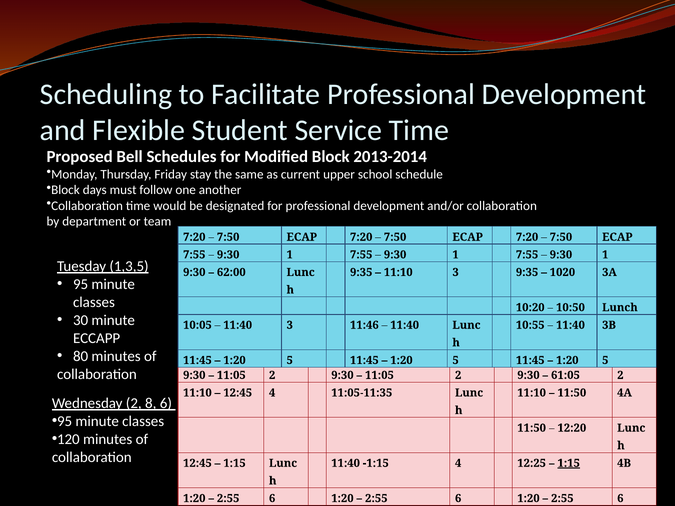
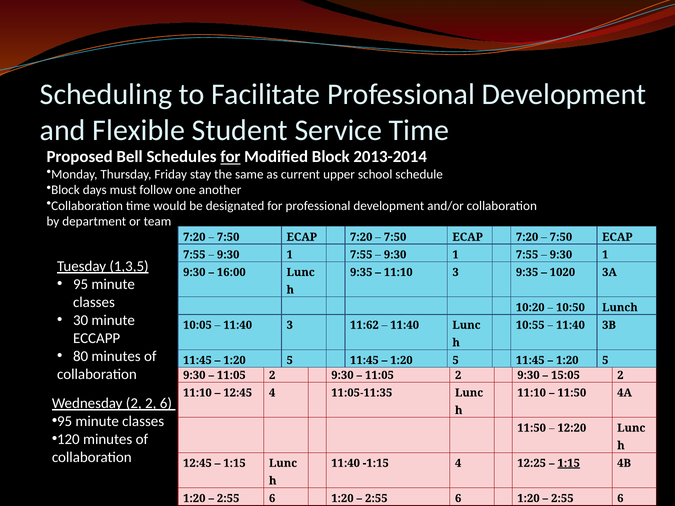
for underline: none -> present (230, 157)
62:00: 62:00 -> 16:00 (231, 272)
11:46: 11:46 -> 11:62 (364, 325)
61:05: 61:05 -> 15:05 (565, 375)
2 8: 8 -> 2 (151, 404)
